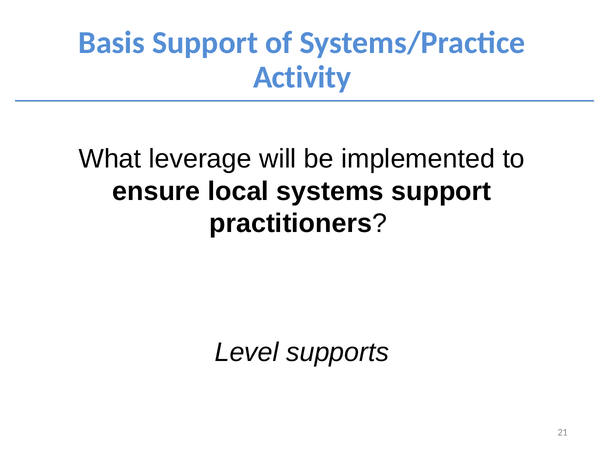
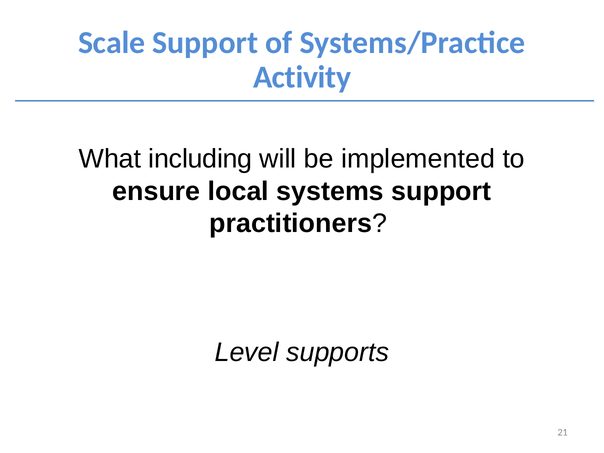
Basis: Basis -> Scale (112, 43)
leverage: leverage -> including (200, 159)
